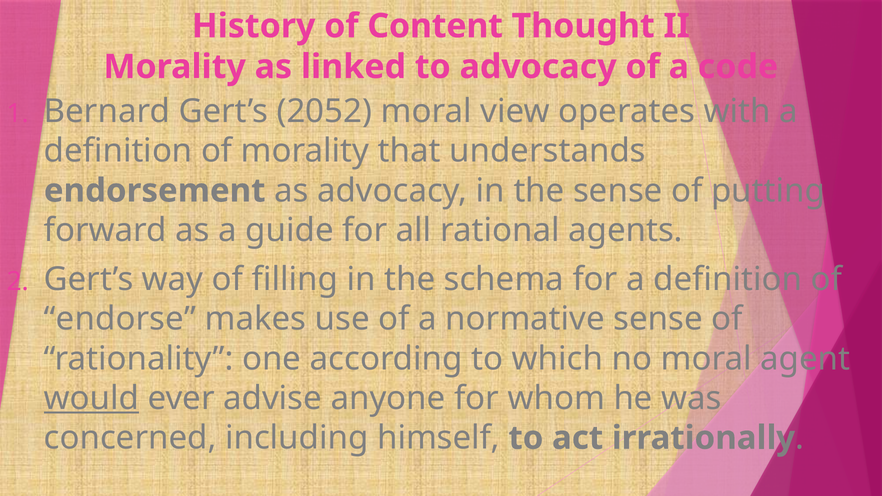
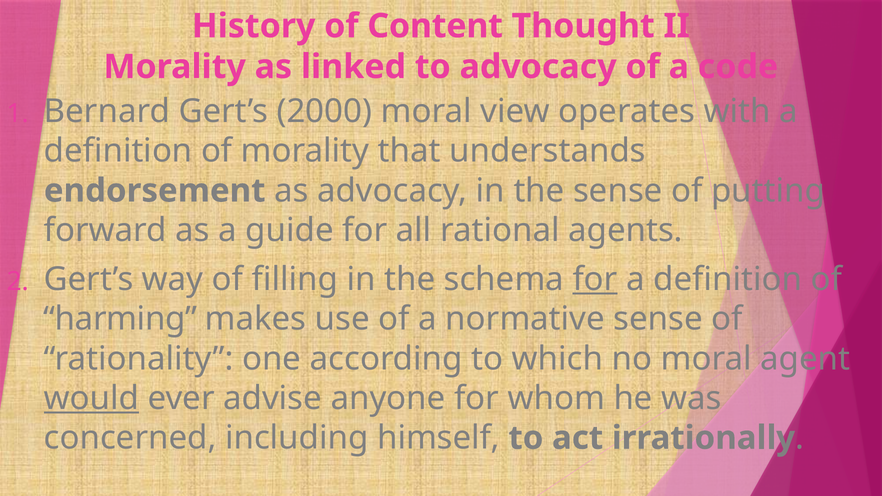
2052: 2052 -> 2000 (324, 111)
for underline: none -> present (595, 279)
endorse: endorse -> harming (120, 319)
